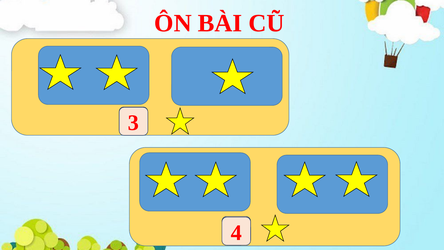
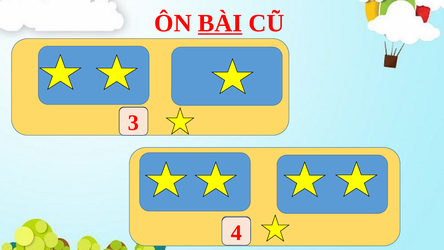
BÀI underline: none -> present (220, 23)
